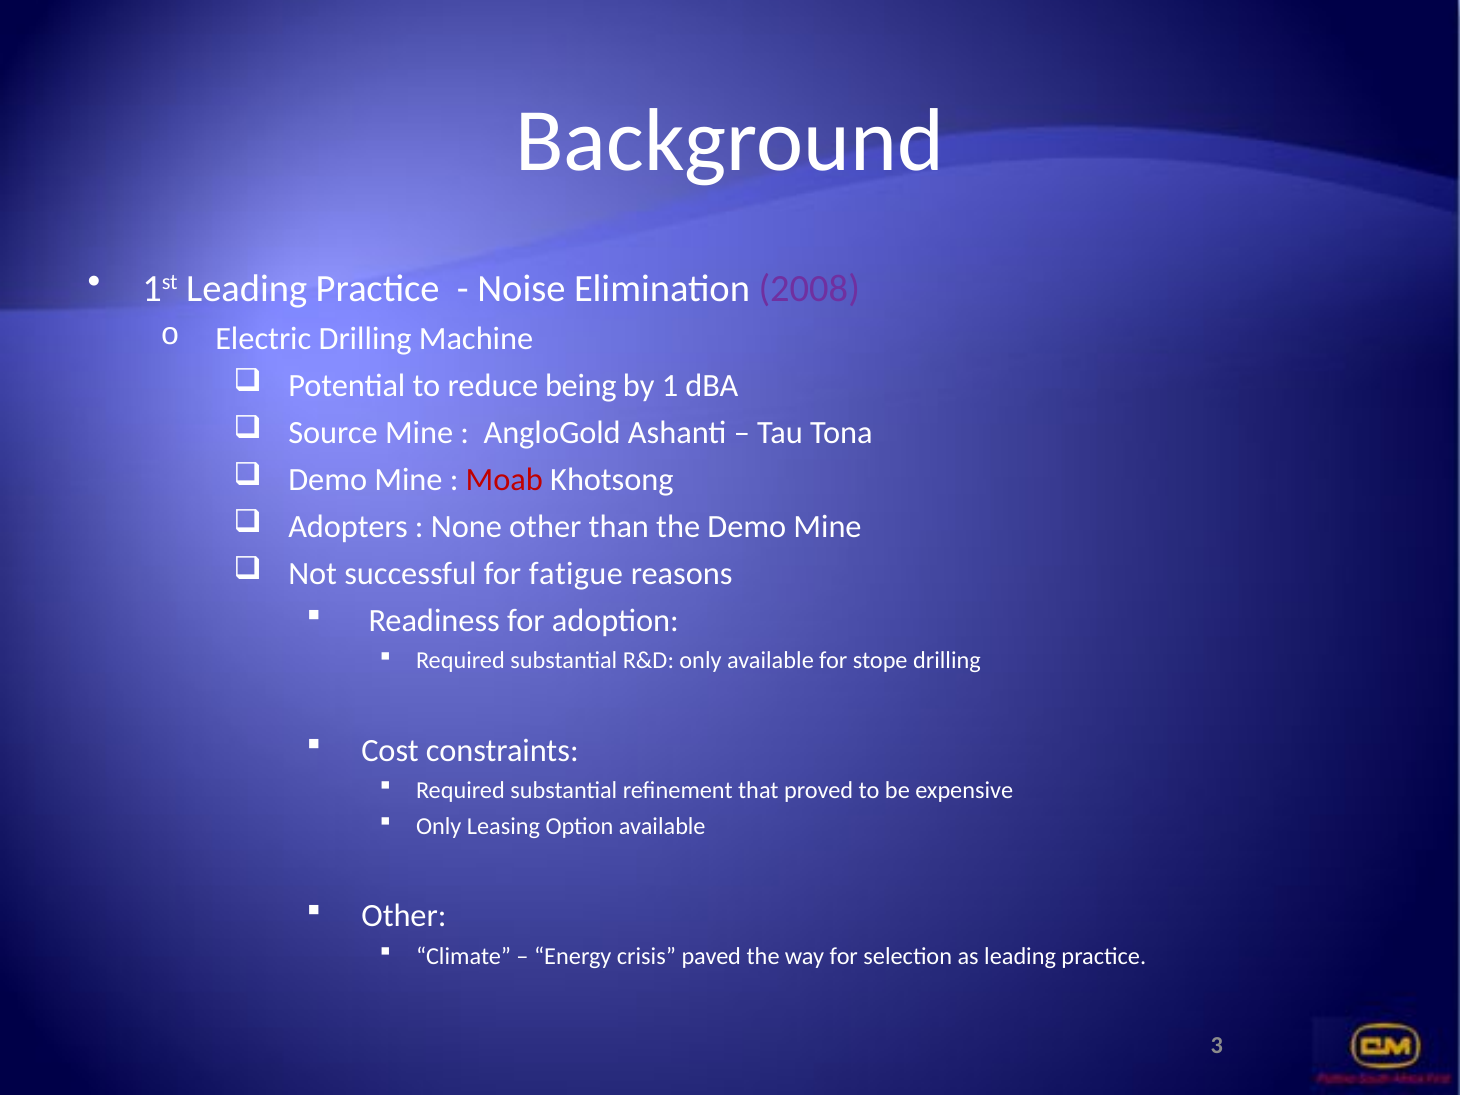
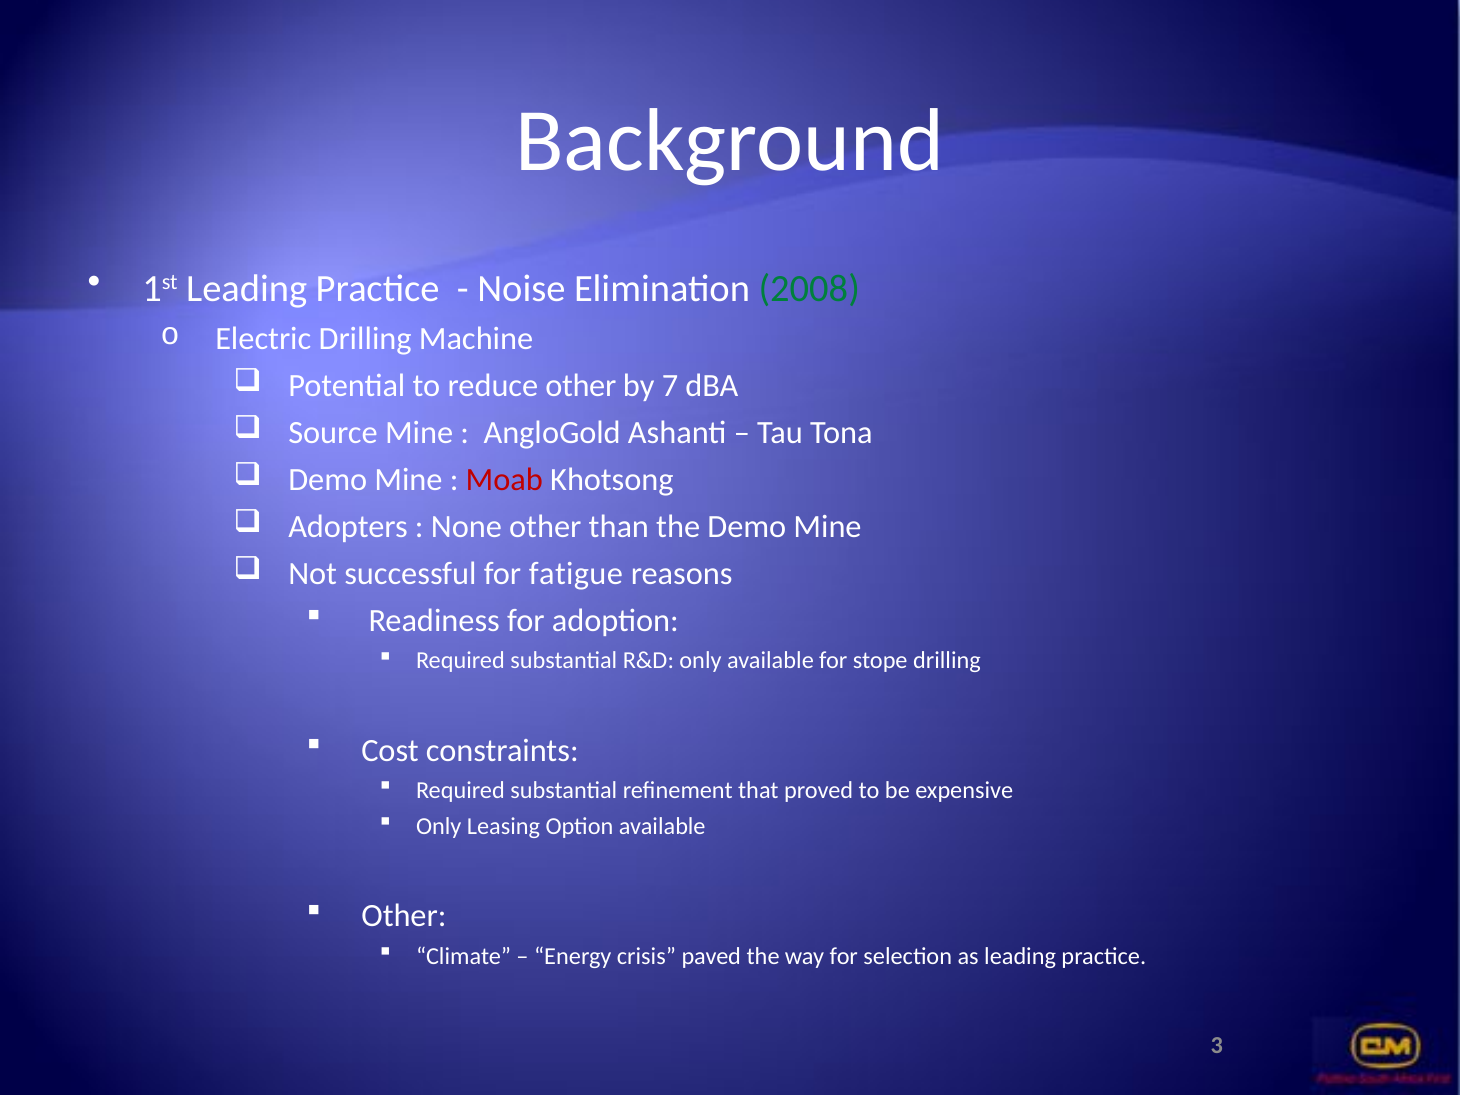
2008 colour: purple -> green (809, 289)
reduce being: being -> other (581, 386)
1: 1 -> 7 (670, 386)
